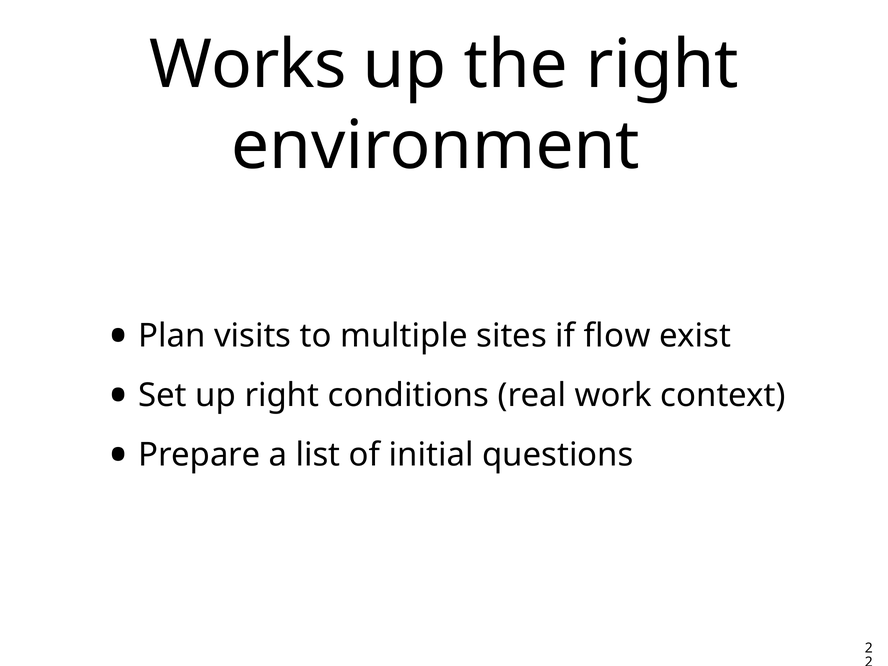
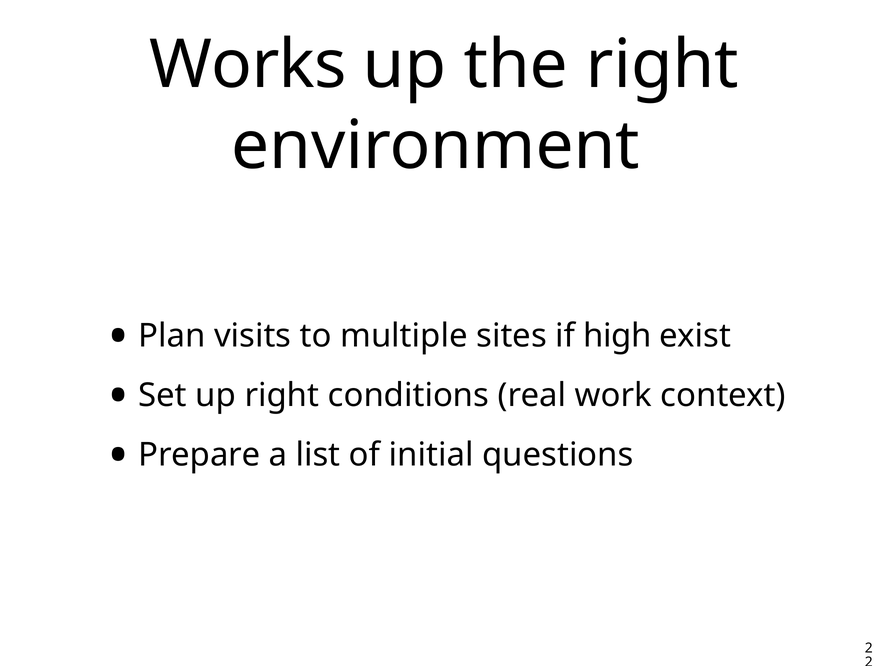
flow: flow -> high (617, 336)
